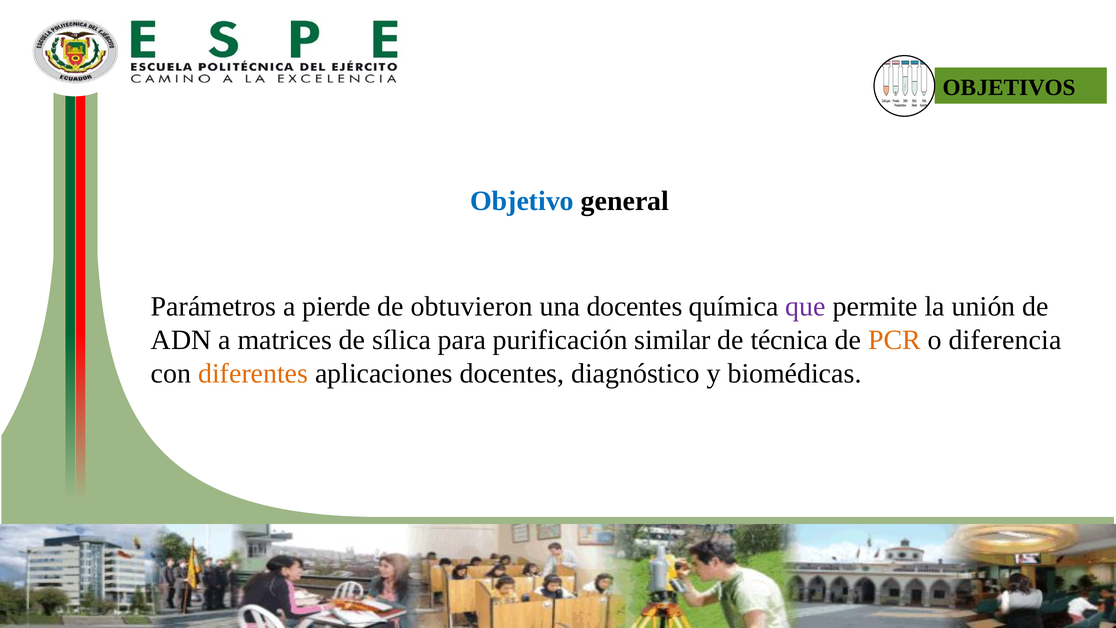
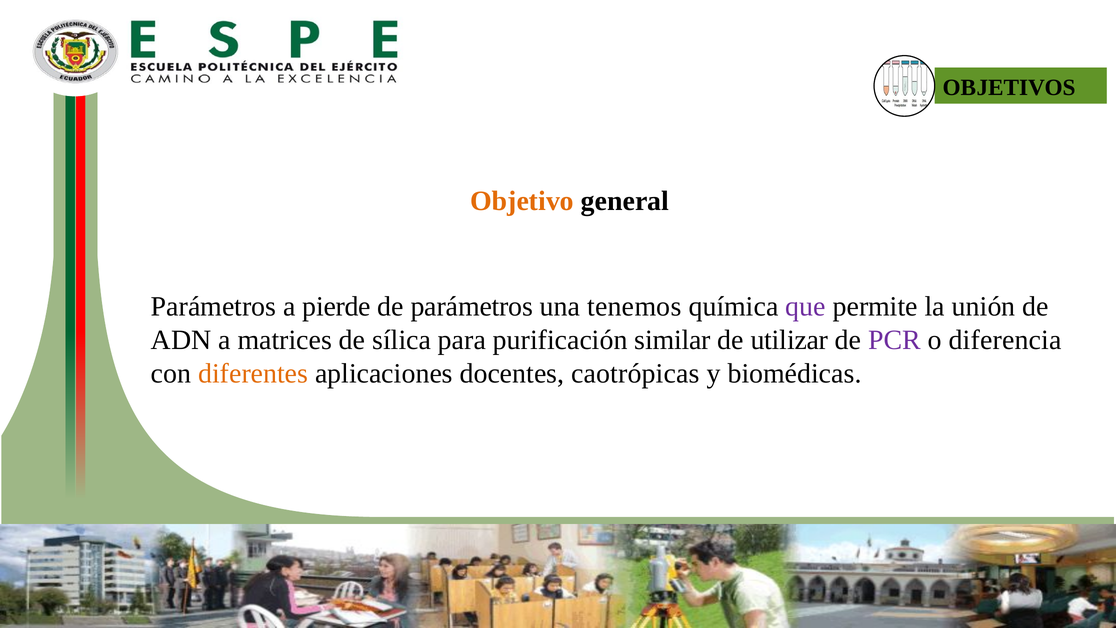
Objetivo colour: blue -> orange (522, 201)
de obtuvieron: obtuvieron -> parámetros (472, 307)
una docentes: docentes -> tenemos (634, 307)
técnica: técnica -> utilizar (789, 340)
PCR colour: orange -> purple (895, 340)
diagnóstico: diagnóstico -> caotrópicas (635, 374)
